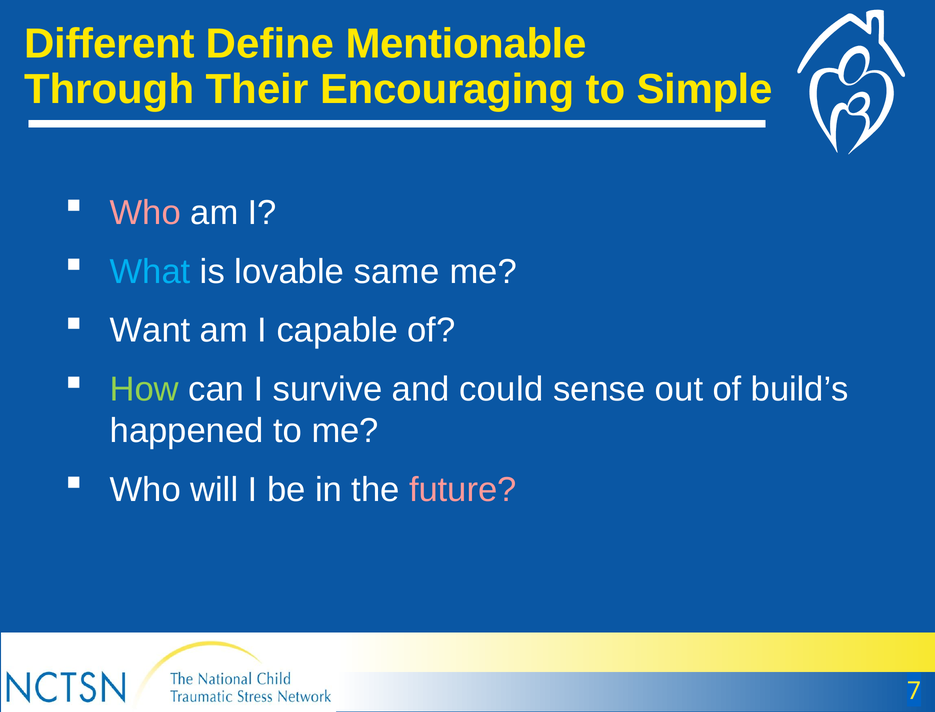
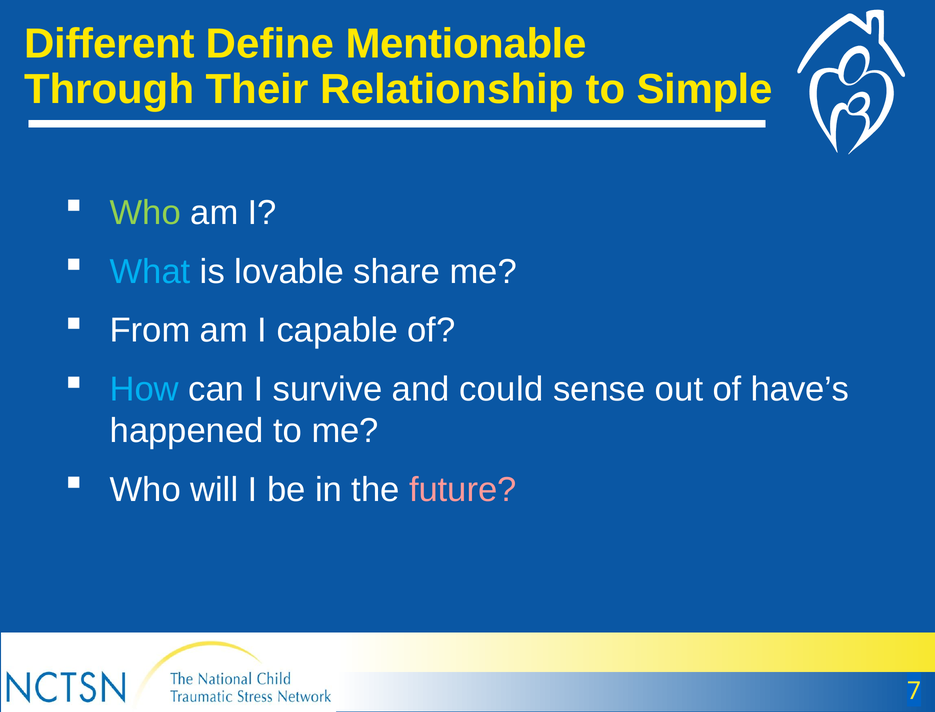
Encouraging: Encouraging -> Relationship (447, 89)
Who colour: pink -> light green (145, 213)
same: same -> share (397, 272)
Want: Want -> From (150, 331)
How colour: light green -> light blue (144, 390)
build’s: build’s -> have’s (800, 390)
